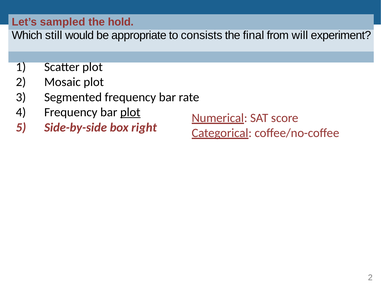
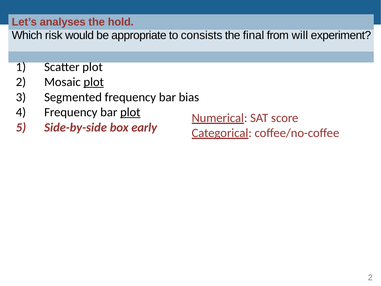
sampled: sampled -> analyses (63, 22)
still: still -> risk (54, 35)
plot underline: none -> present (94, 82)
rate: rate -> bias (189, 97)
right: right -> early (144, 127)
